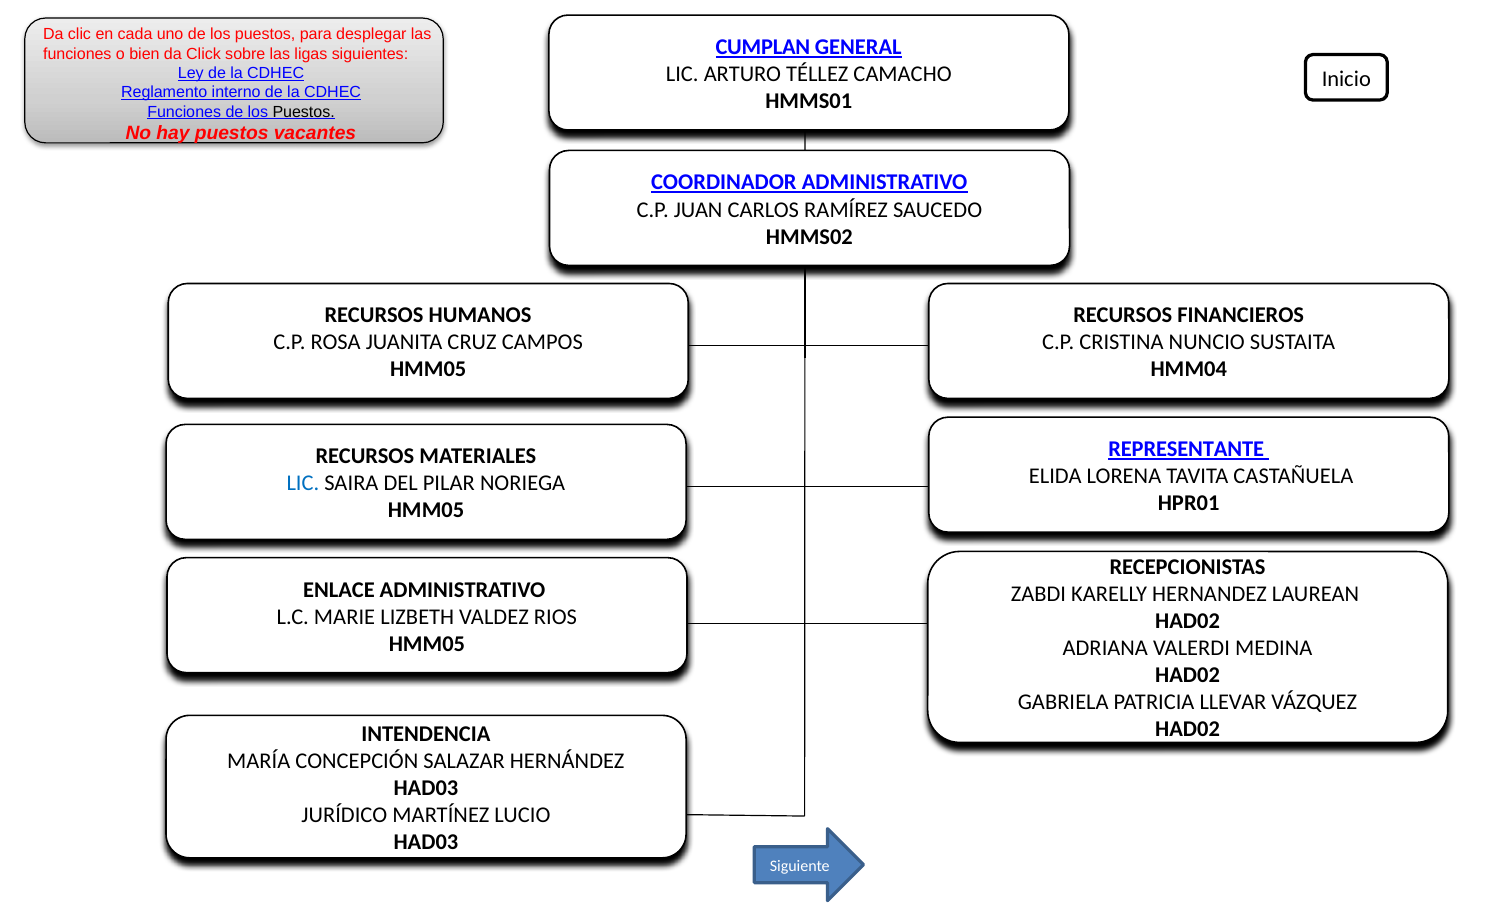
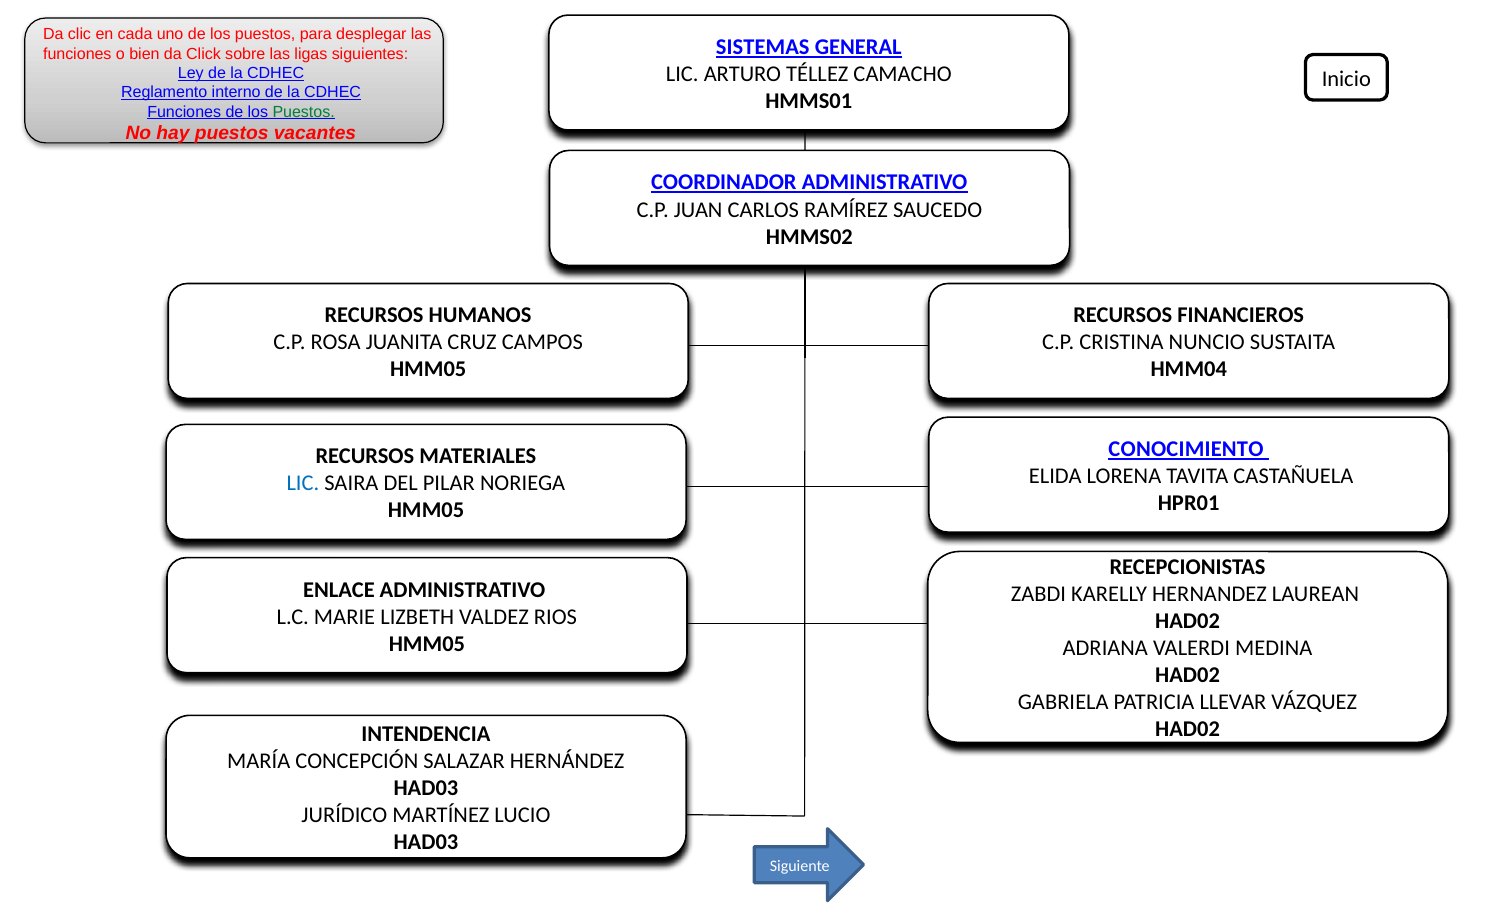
CUMPLAN: CUMPLAN -> SISTEMAS (763, 47)
Puestos colour: black -> green (304, 112)
REPRESENTANTE: REPRESENTANTE -> CONOCIMIENTO (1186, 449)
